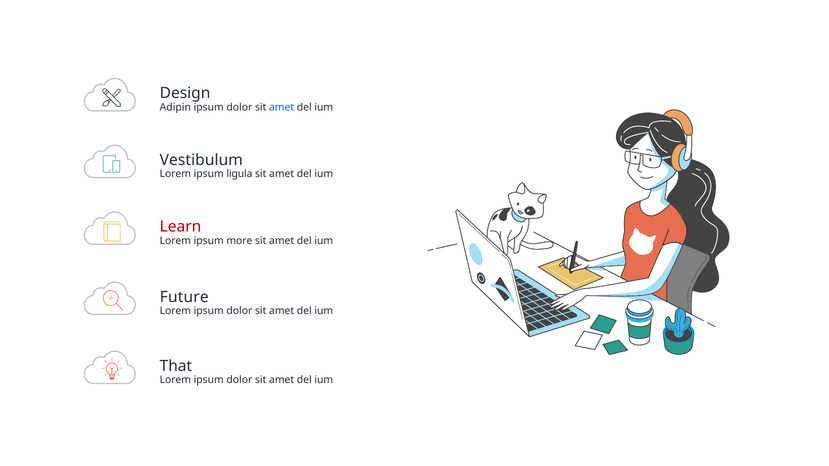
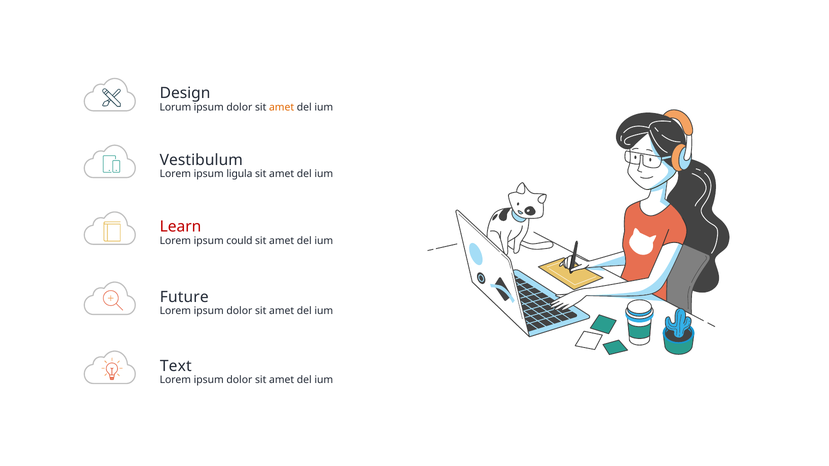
Adipin: Adipin -> Lorum (175, 107)
amet colour: blue -> orange (282, 107)
more: more -> could (239, 241)
That: That -> Text (176, 366)
